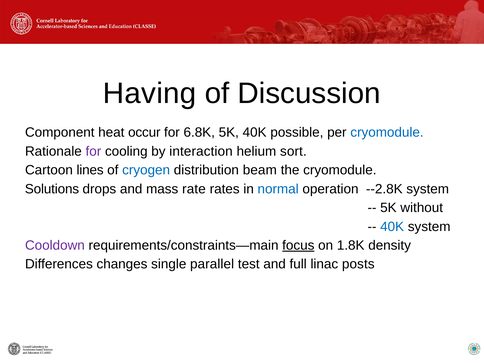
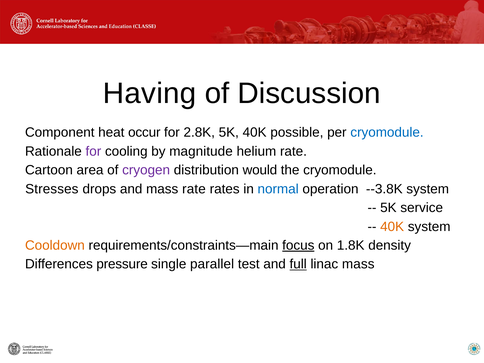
6.8K: 6.8K -> 2.8K (199, 132)
interaction: interaction -> magnitude (201, 151)
helium sort: sort -> rate (293, 151)
lines: lines -> area (90, 170)
cryogen colour: blue -> purple (146, 170)
beam: beam -> would (260, 170)
Solutions: Solutions -> Stresses (52, 189)
--2.8K: --2.8K -> --3.8K (384, 189)
without: without -> service (422, 208)
40K colour: blue -> orange (392, 227)
Cooldown colour: purple -> orange (55, 245)
changes: changes -> pressure (122, 264)
full underline: none -> present (298, 264)
linac posts: posts -> mass (358, 264)
